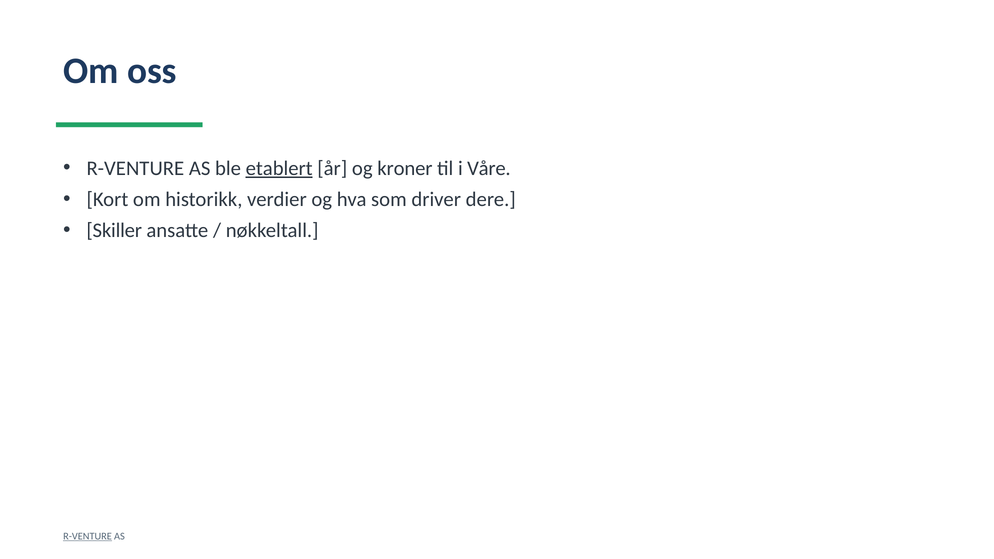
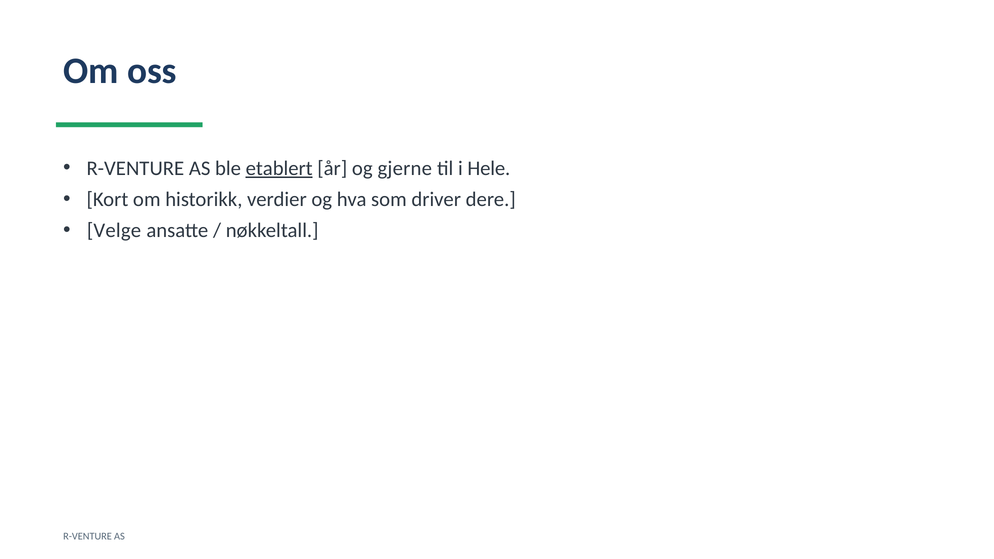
kroner: kroner -> gjerne (405, 168)
Våre: Våre -> Hele (489, 168)
Skiller: Skiller -> Velge (114, 231)
R-VENTURE underline: present -> none (88, 536)
